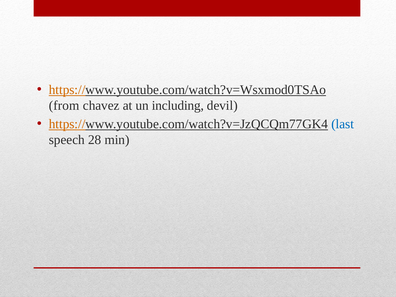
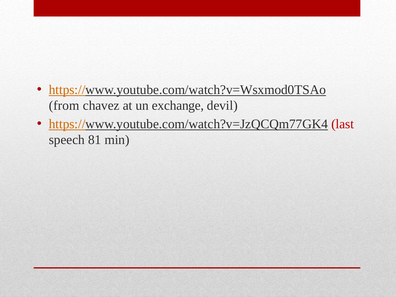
including: including -> exchange (178, 106)
last colour: blue -> red (343, 124)
28: 28 -> 81 (95, 140)
